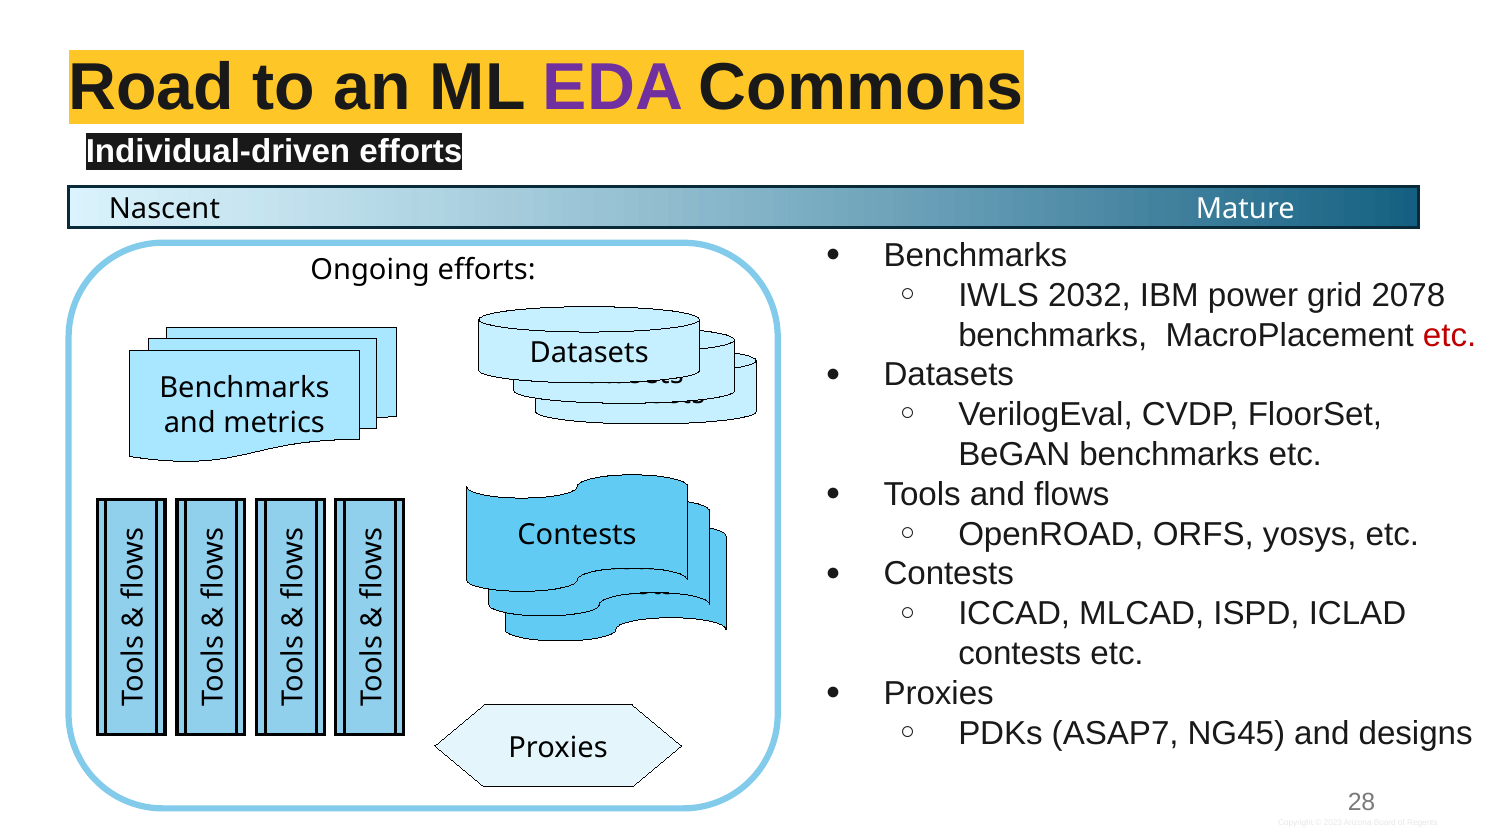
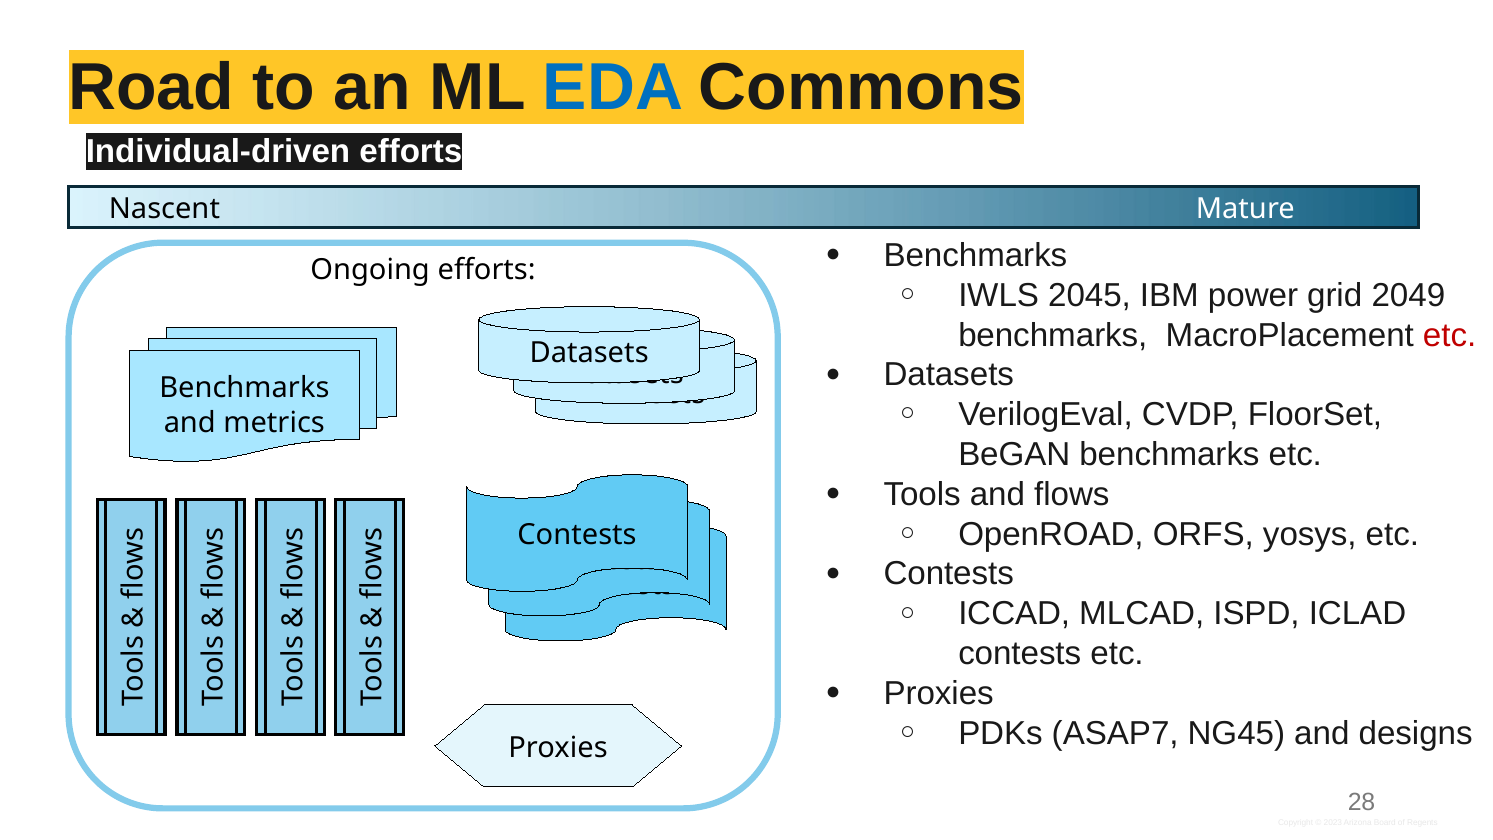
EDA colour: purple -> blue (613, 88)
2032: 2032 -> 2045 (1089, 295)
2078: 2078 -> 2049 (1408, 295)
